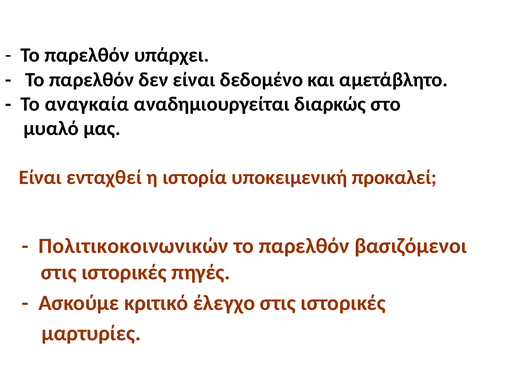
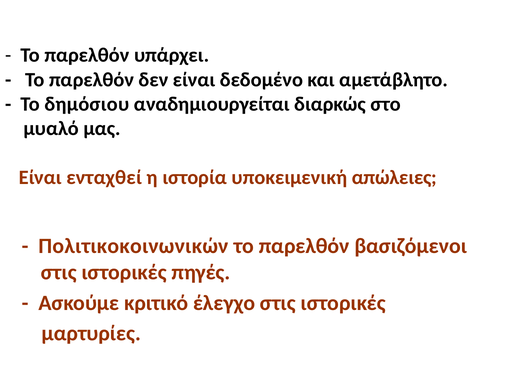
αναγκαία: αναγκαία -> δημόσιου (87, 104)
προκαλεί: προκαλεί -> απώλειες (394, 178)
